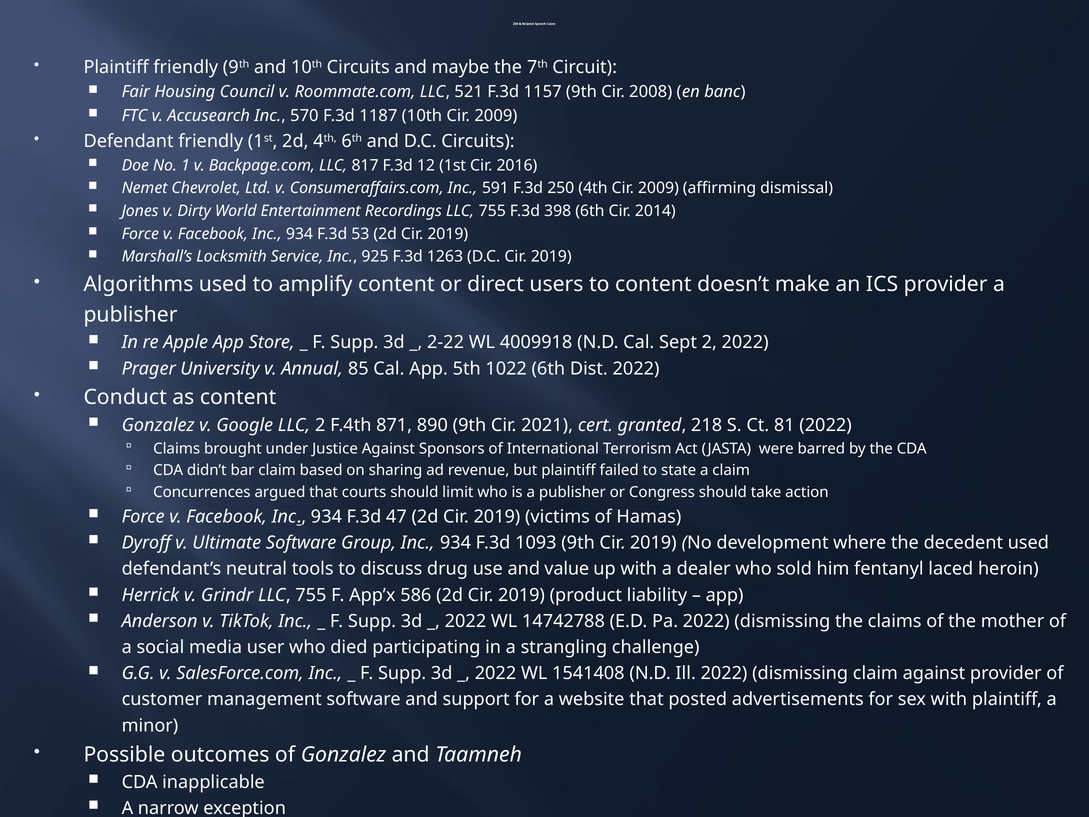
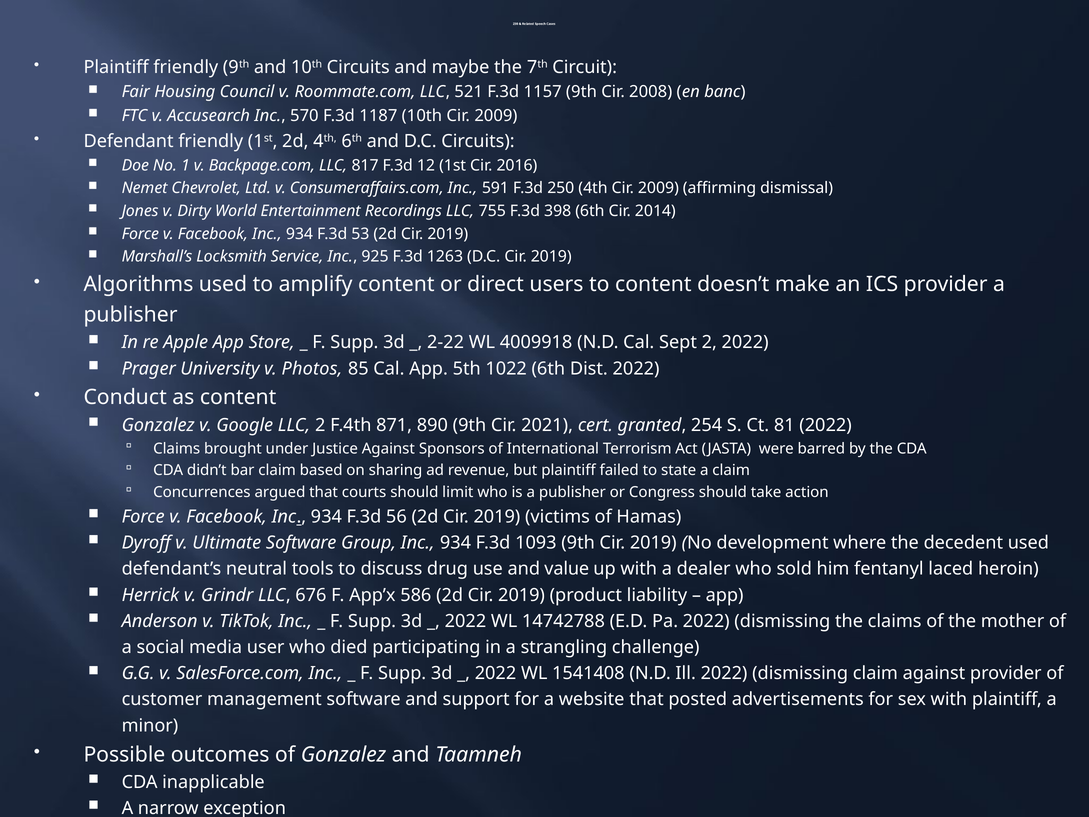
Annual: Annual -> Photos (312, 368)
218: 218 -> 254 (707, 425)
47: 47 -> 56 (396, 517)
Grindr LLC 755: 755 -> 676 (311, 595)
